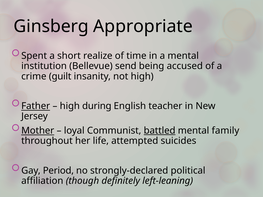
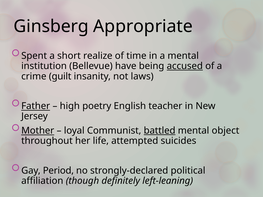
send: send -> have (126, 66)
accused underline: none -> present (185, 66)
not high: high -> laws (142, 76)
during: during -> poetry (97, 106)
family: family -> object (225, 131)
